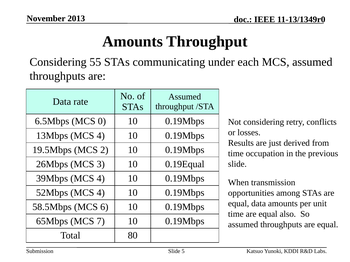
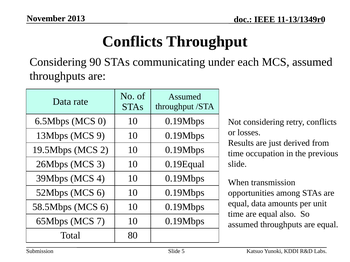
Amounts: Amounts -> Conflicts (133, 41)
55: 55 -> 90 (95, 62)
13Mbps MCS 4: 4 -> 9 (101, 136)
52Mbps MCS 4: 4 -> 6 (101, 193)
